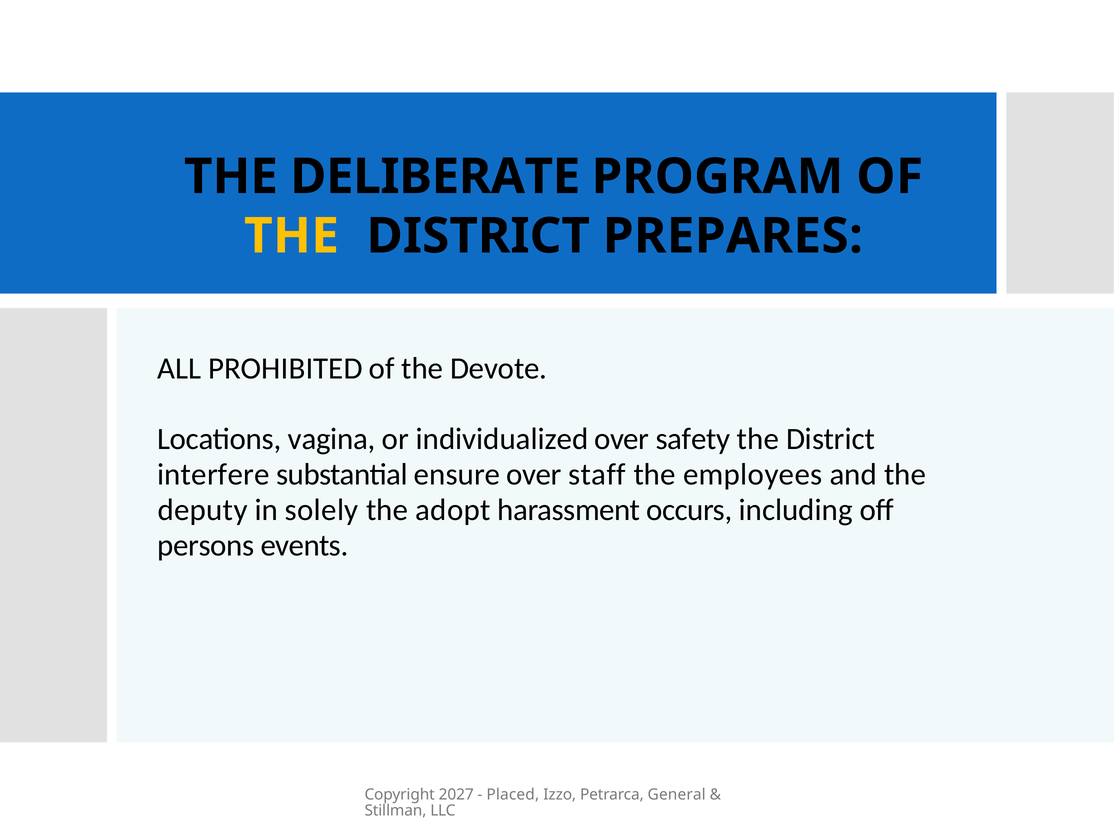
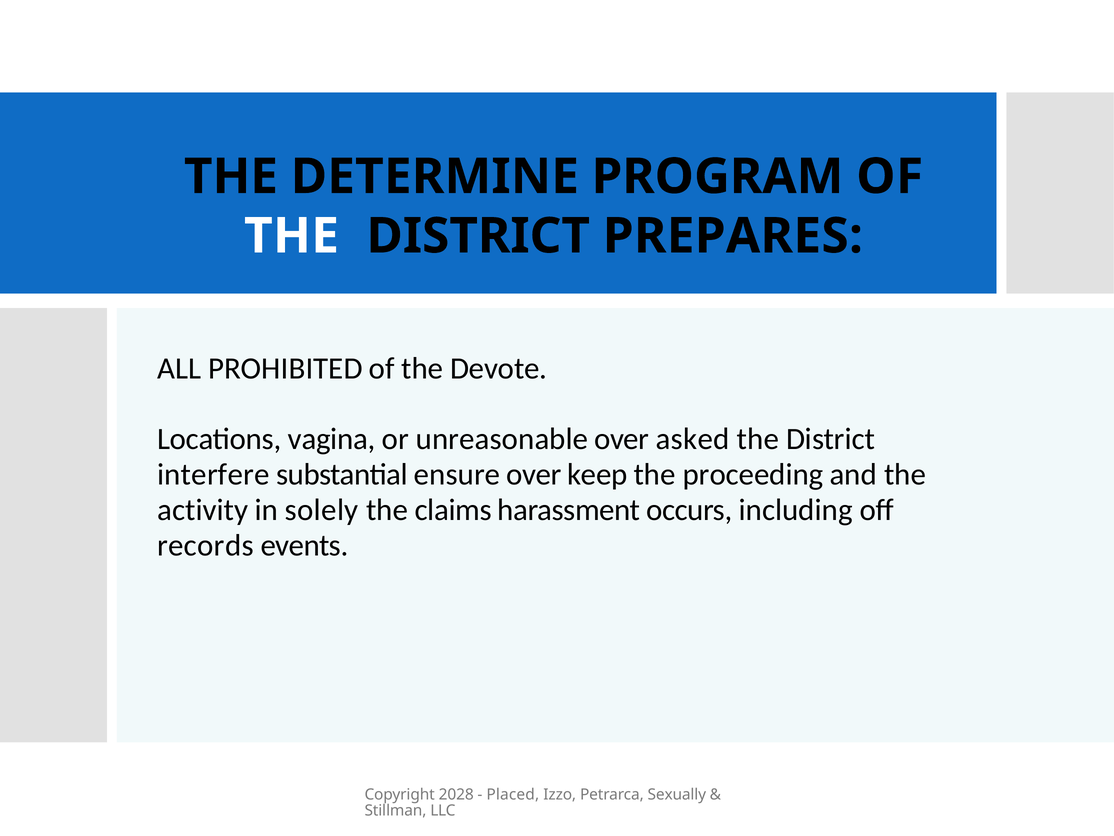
DELIBERATE: DELIBERATE -> DETERMINE (435, 177)
THE colour: yellow -> white (292, 236)
individualized: individualized -> unreasonable (502, 439)
safety: safety -> asked (693, 439)
staff: staff -> keep (597, 474)
employees: employees -> proceeding (753, 474)
deputy: deputy -> activity (203, 510)
adopt: adopt -> claims (453, 510)
persons: persons -> records (205, 545)
2027: 2027 -> 2028 (456, 794)
General: General -> Sexually (677, 794)
